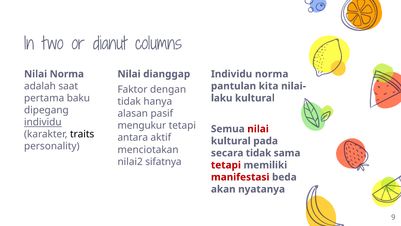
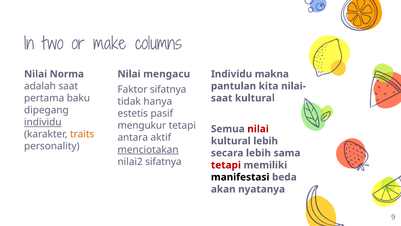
dianut: dianut -> make (110, 44)
dianggap: dianggap -> mengacu (167, 74)
Individu norma: norma -> makna (272, 74)
Faktor dengan: dengan -> sifatnya (168, 89)
laku: laku -> saat (222, 98)
alasan: alasan -> estetis (133, 113)
traits colour: black -> orange (82, 134)
kultural pada: pada -> lebih (266, 141)
menciotakan underline: none -> present (148, 149)
secara tidak: tidak -> lebih (258, 153)
manifestasi colour: red -> black (240, 177)
